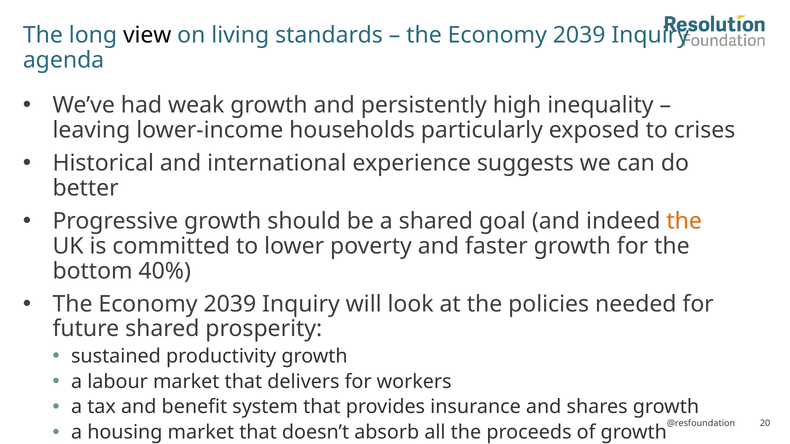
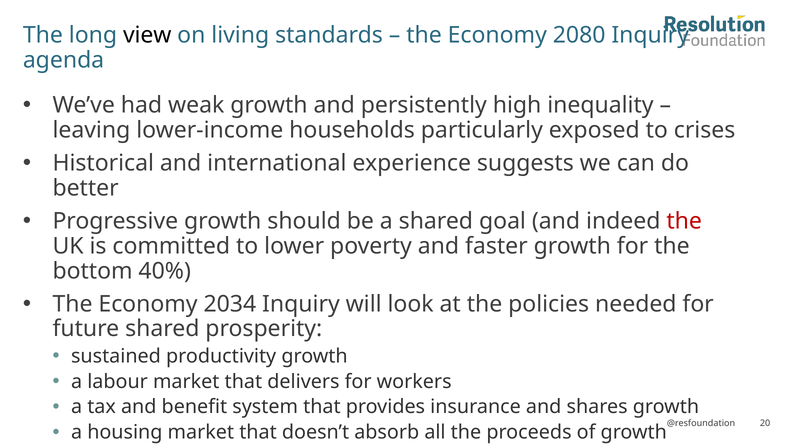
2039: 2039 -> 2080 (579, 35)
the colour: orange -> red (684, 221)
2039: 2039 -> 2034 (230, 304)
